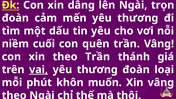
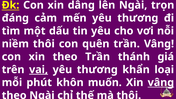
đoàn: đoàn -> đáng (15, 18)
niềm cuối: cuối -> thôi (44, 44)
thương đoàn: đoàn -> khẩn (136, 70)
vâng underline: none -> present (161, 83)
